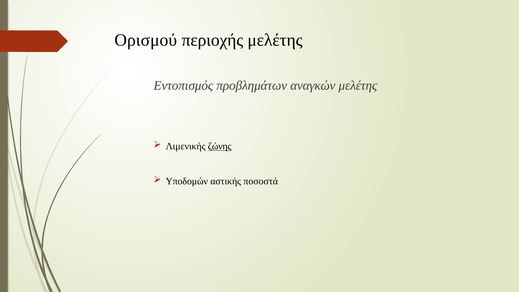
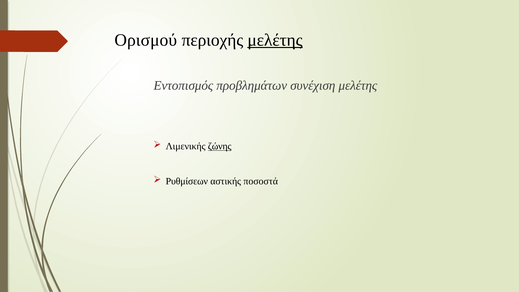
μελέτης underline: none -> present (275, 40)
αναγκών: αναγκών -> συνέχιση (313, 86)
Υποδομών: Υποδομών -> Ρυθμίσεων (187, 181)
